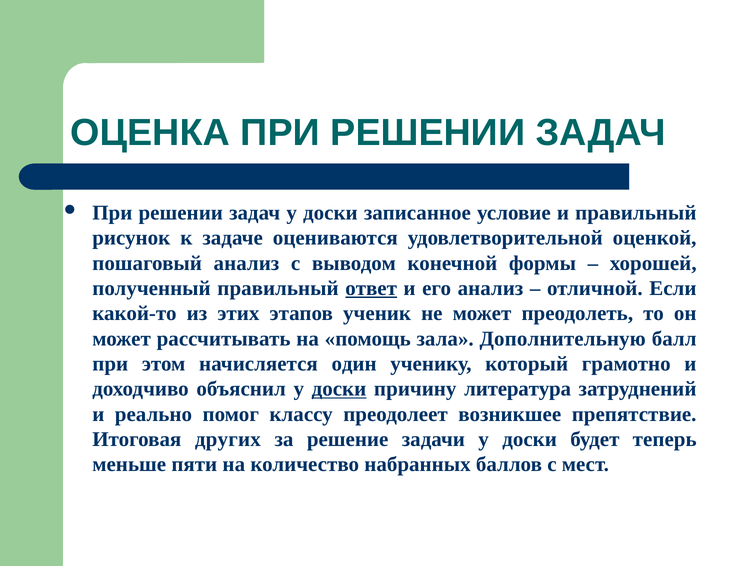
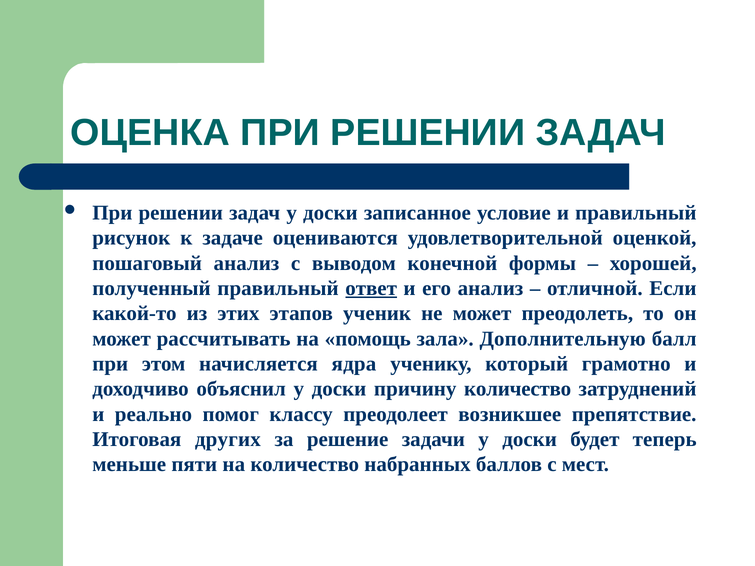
один: один -> ядра (354, 364)
доски underline: present -> none (339, 389)
причину литература: литература -> количество (518, 389)
